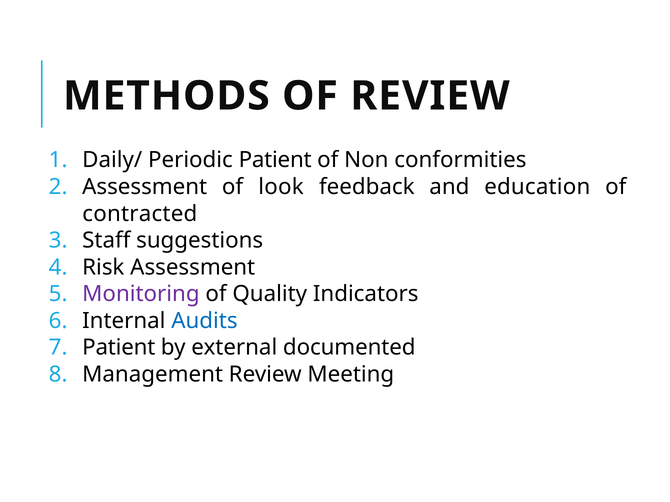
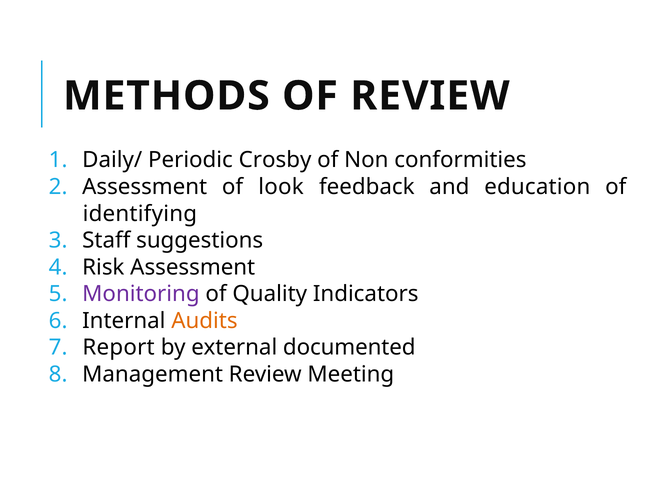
Periodic Patient: Patient -> Crosby (275, 160)
contracted: contracted -> identifying (140, 214)
Audits colour: blue -> orange (204, 321)
Patient: Patient -> Report (119, 348)
